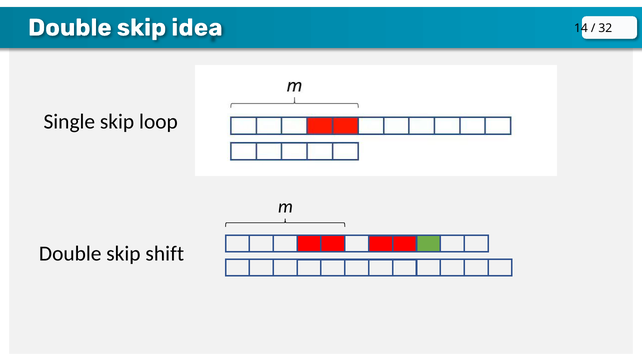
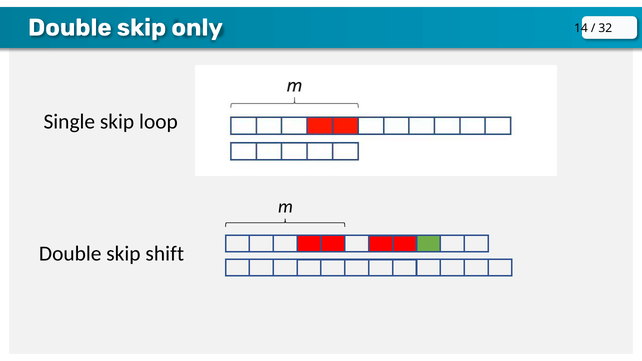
idea: idea -> only (197, 28)
